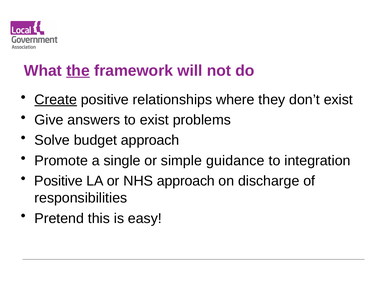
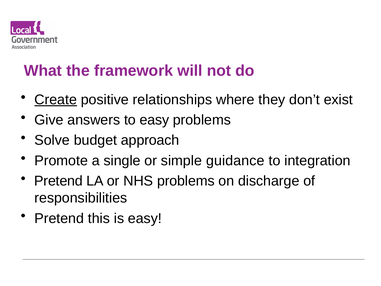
the underline: present -> none (78, 71)
to exist: exist -> easy (154, 120)
Positive: Positive -> Pretend (58, 181)
NHS approach: approach -> problems (186, 181)
